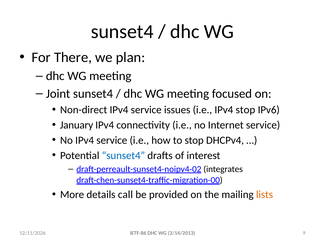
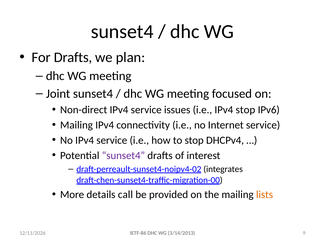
For There: There -> Drafts (73, 57)
January: January -> Mailing (76, 125)
sunset4 colour: blue -> purple (123, 155)
